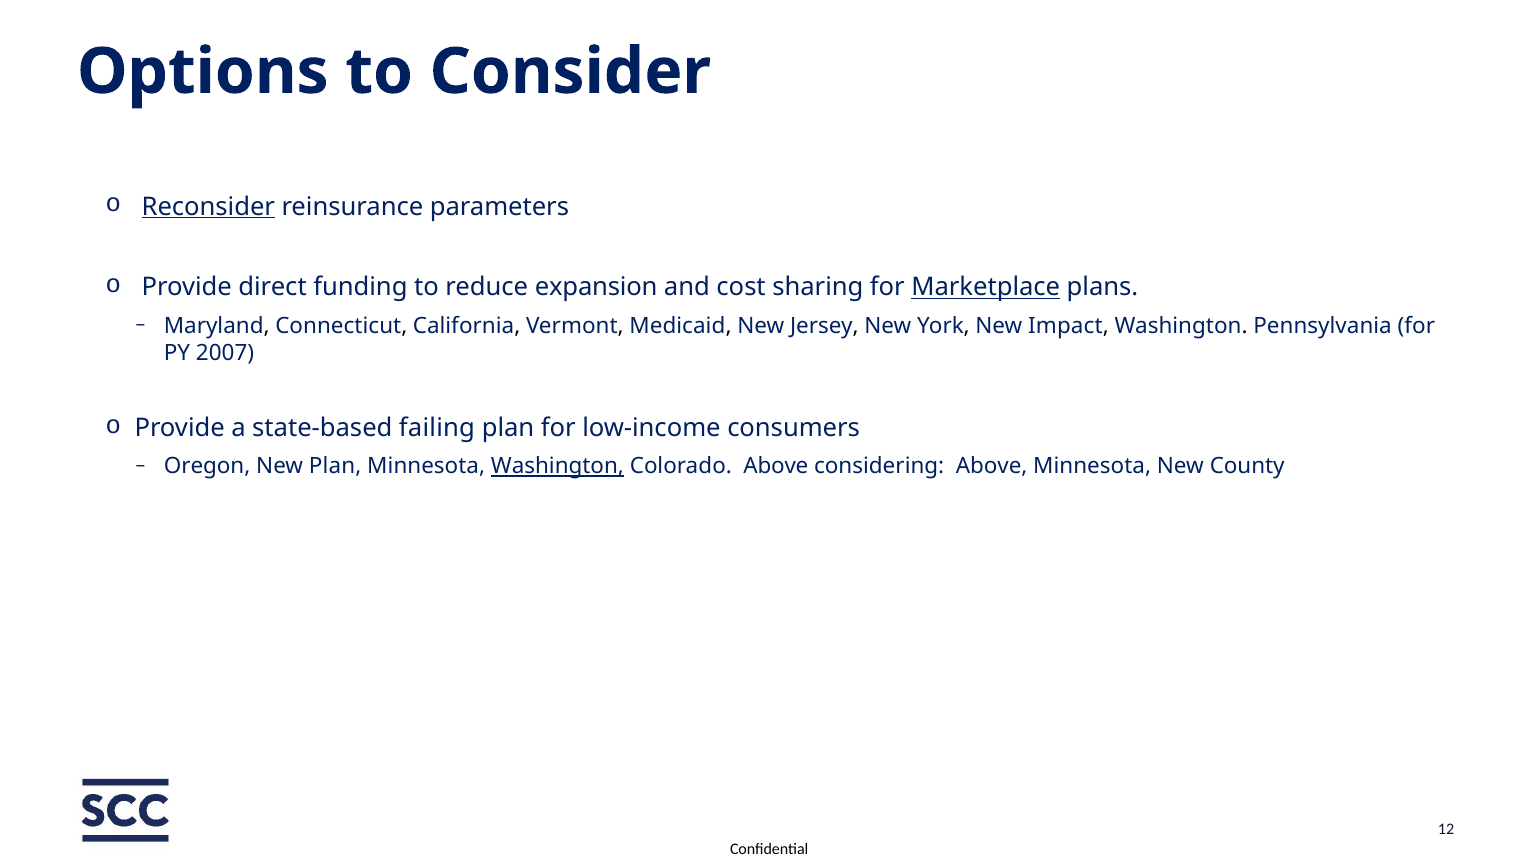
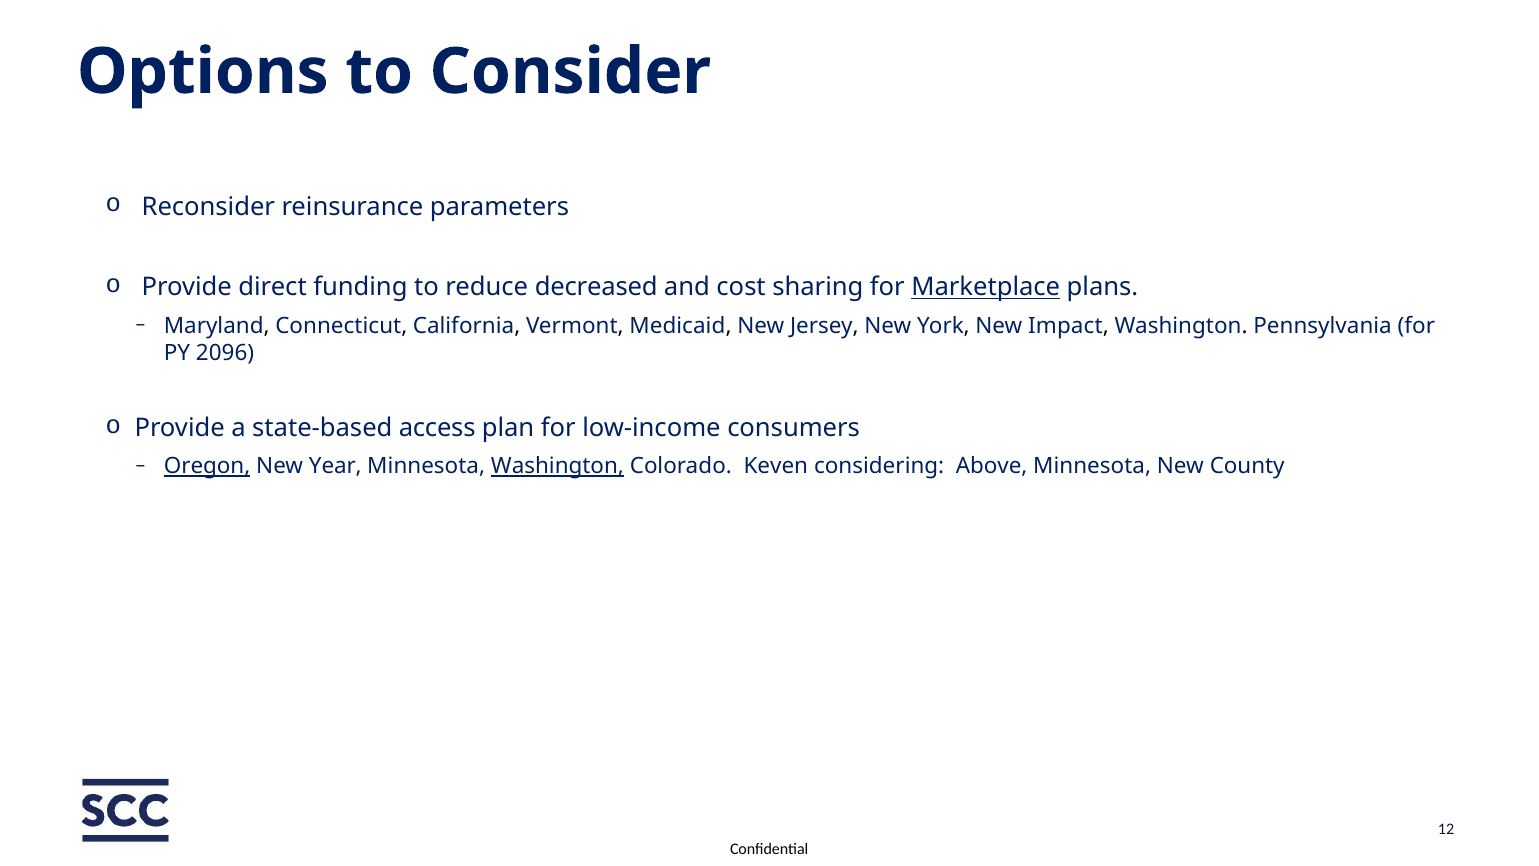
Reconsider underline: present -> none (208, 207)
expansion: expansion -> decreased (596, 287)
2007: 2007 -> 2096 (225, 353)
failing: failing -> access (437, 428)
Oregon underline: none -> present (207, 466)
New Plan: Plan -> Year (335, 466)
Colorado Above: Above -> Keven (776, 466)
